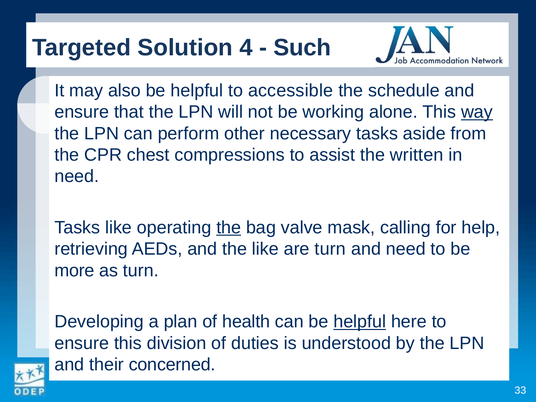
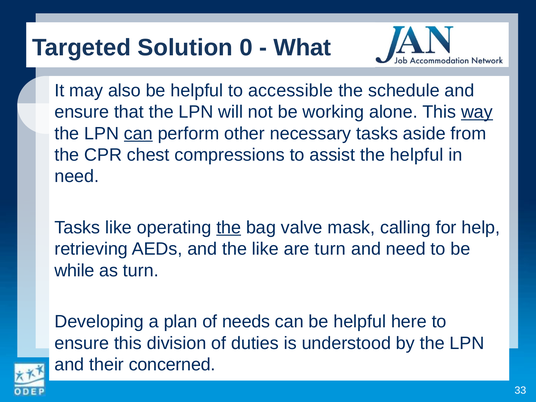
4: 4 -> 0 (246, 48)
Such: Such -> What (302, 48)
can underline: none -> present (138, 133)
the written: written -> helpful (417, 155)
more: more -> while (74, 270)
health: health -> needs (246, 322)
helpful underline: present -> none (360, 322)
